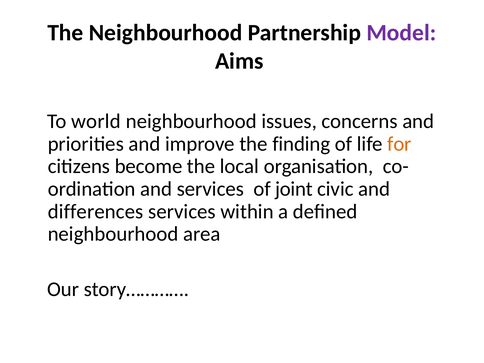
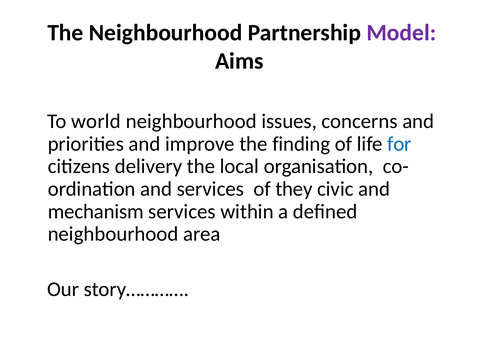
for colour: orange -> blue (399, 144)
become: become -> delivery (149, 166)
joint: joint -> they (294, 189)
differences: differences -> mechanism (96, 211)
